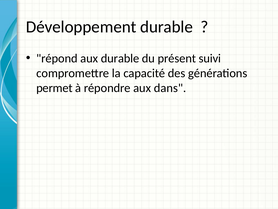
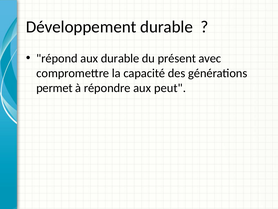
suivi: suivi -> avec (210, 58)
dans: dans -> peut (170, 88)
